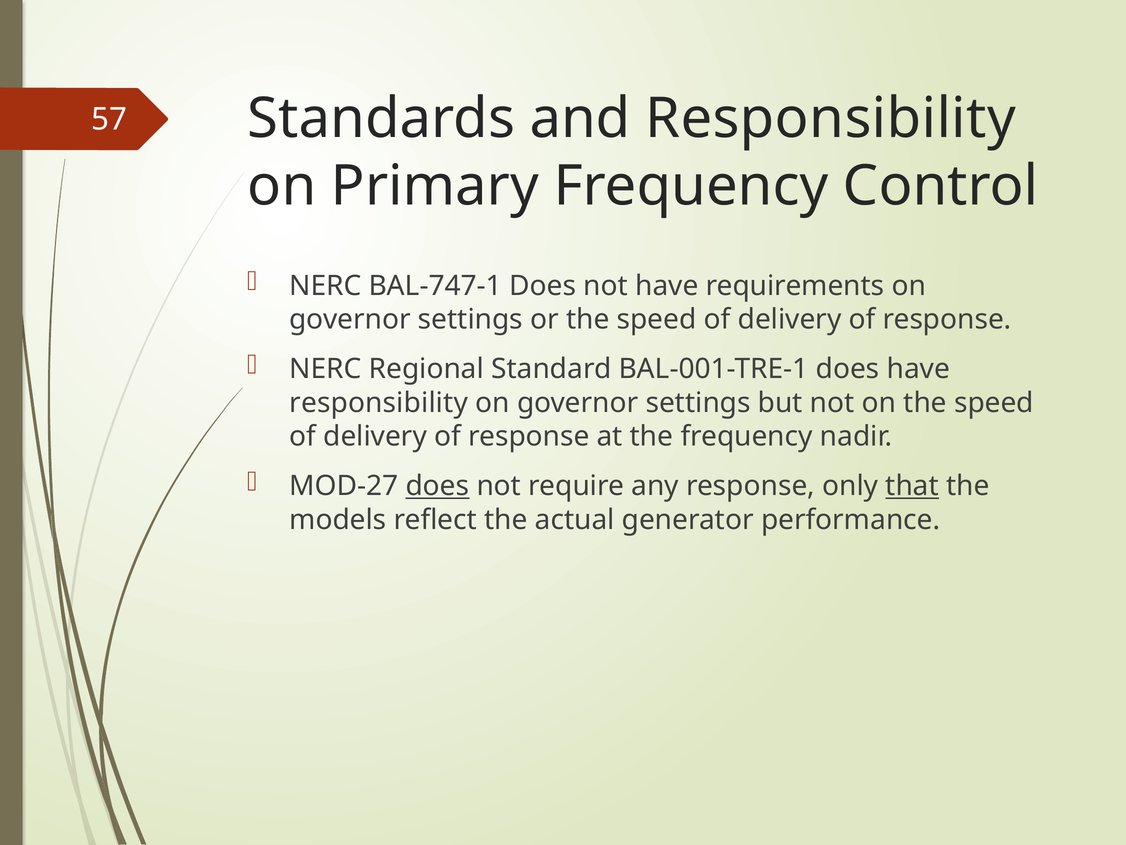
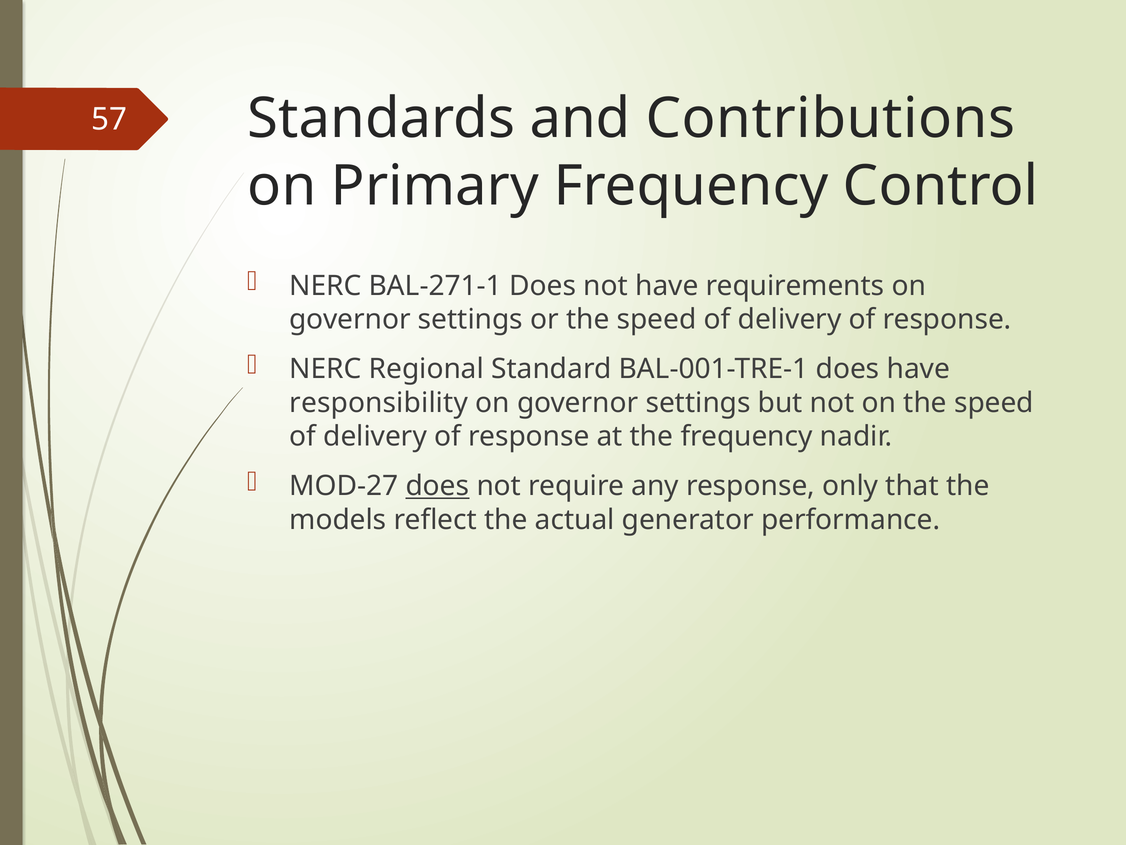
and Responsibility: Responsibility -> Contributions (830, 119)
BAL-747-1: BAL-747-1 -> BAL-271-1 (435, 286)
that underline: present -> none (912, 486)
